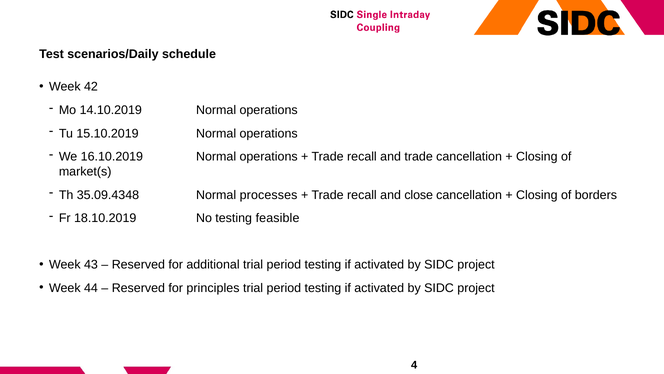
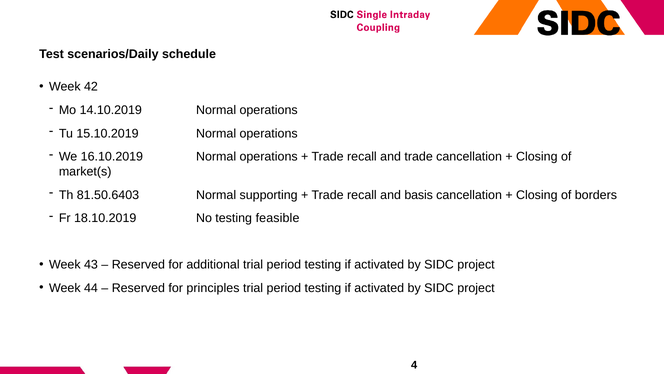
35.09.4348: 35.09.4348 -> 81.50.6403 (108, 195)
processes: processes -> supporting (269, 195)
close: close -> basis (419, 195)
